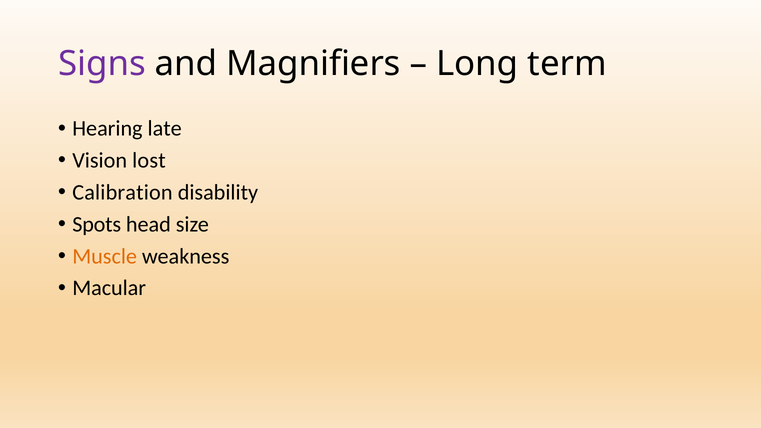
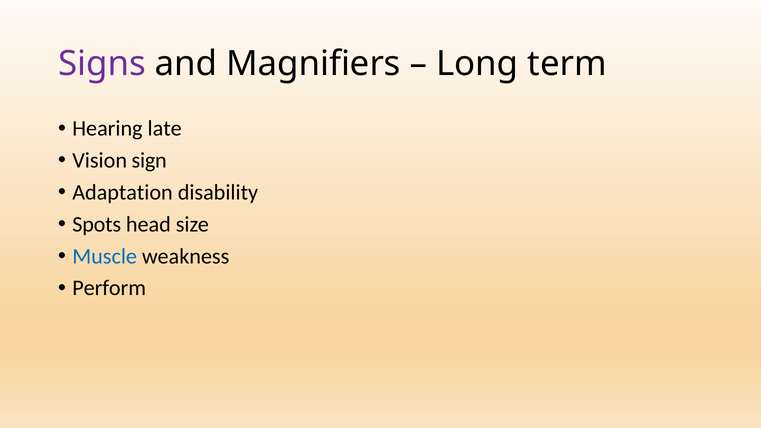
lost: lost -> sign (149, 161)
Calibration: Calibration -> Adaptation (123, 192)
Muscle colour: orange -> blue (105, 256)
Macular: Macular -> Perform (109, 288)
